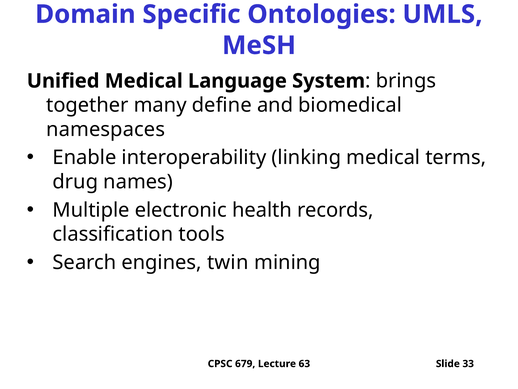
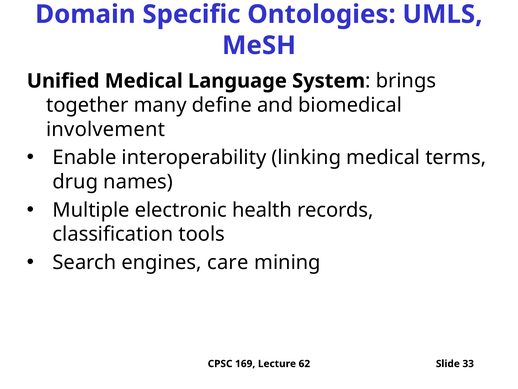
namespaces: namespaces -> involvement (106, 129)
twin: twin -> care (228, 262)
679: 679 -> 169 (245, 363)
63: 63 -> 62 (304, 363)
